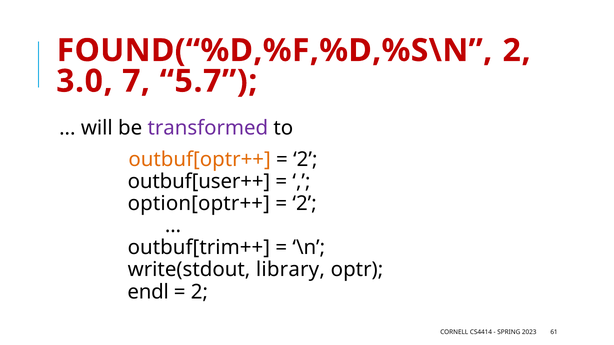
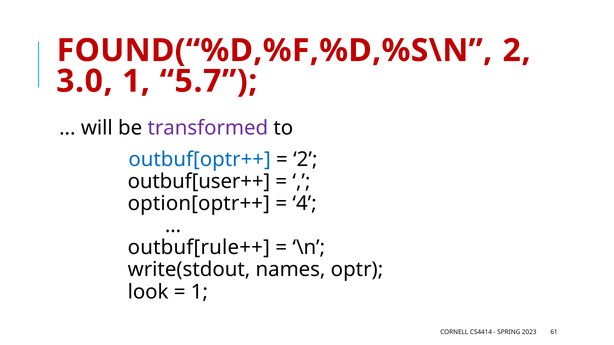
3.0 7: 7 -> 1 (136, 81)
outbuf[optr++ colour: orange -> blue (200, 159)
2: 2 -> 4 (305, 204)
outbuf[trim++: outbuf[trim++ -> outbuf[rule++ (199, 248)
library: library -> names (291, 270)
endl: endl -> look (148, 292)
2: 2 -> 1 (199, 292)
